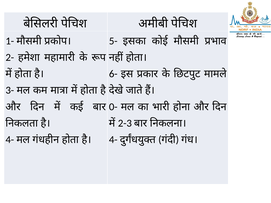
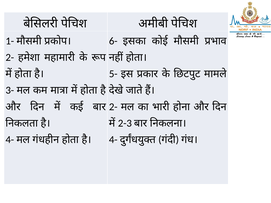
5-: 5- -> 6- (113, 41)
6-: 6- -> 5- (113, 74)
0-: 0- -> 2- (113, 107)
